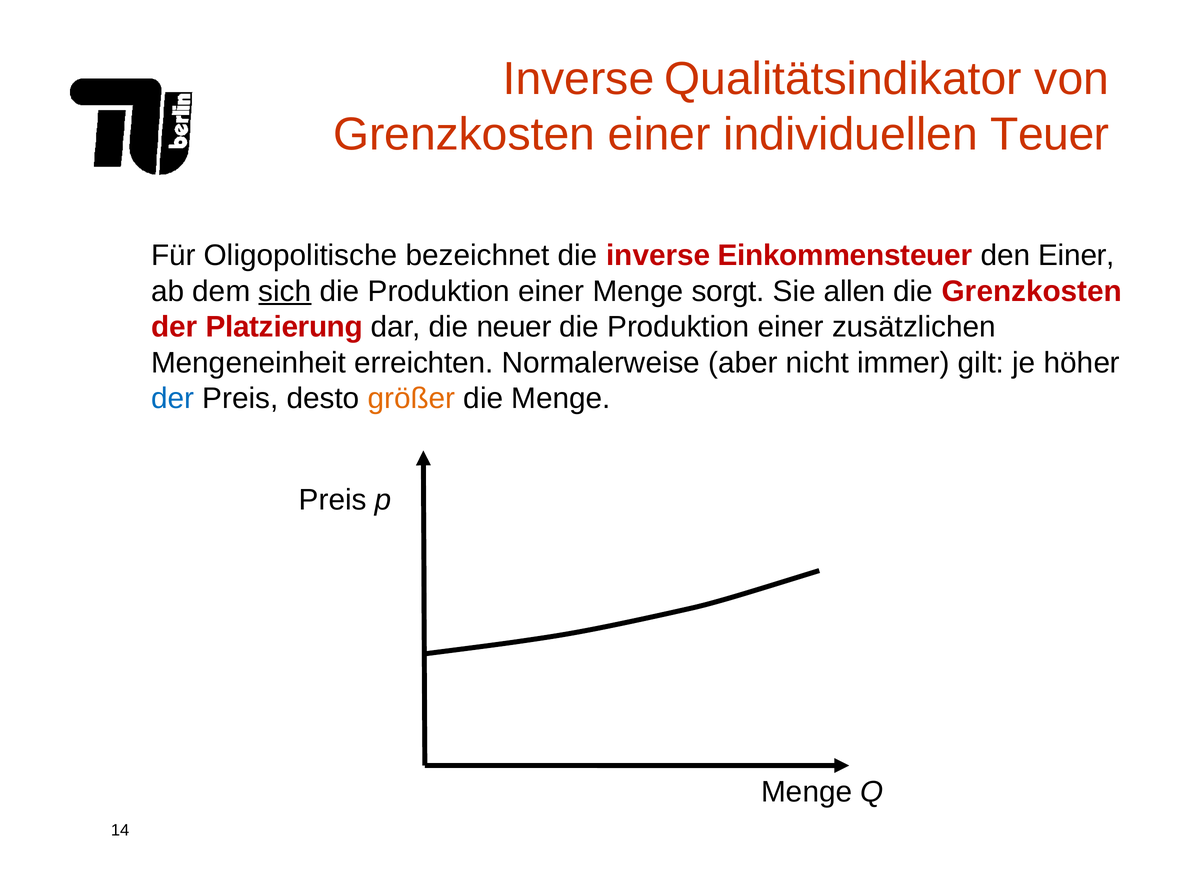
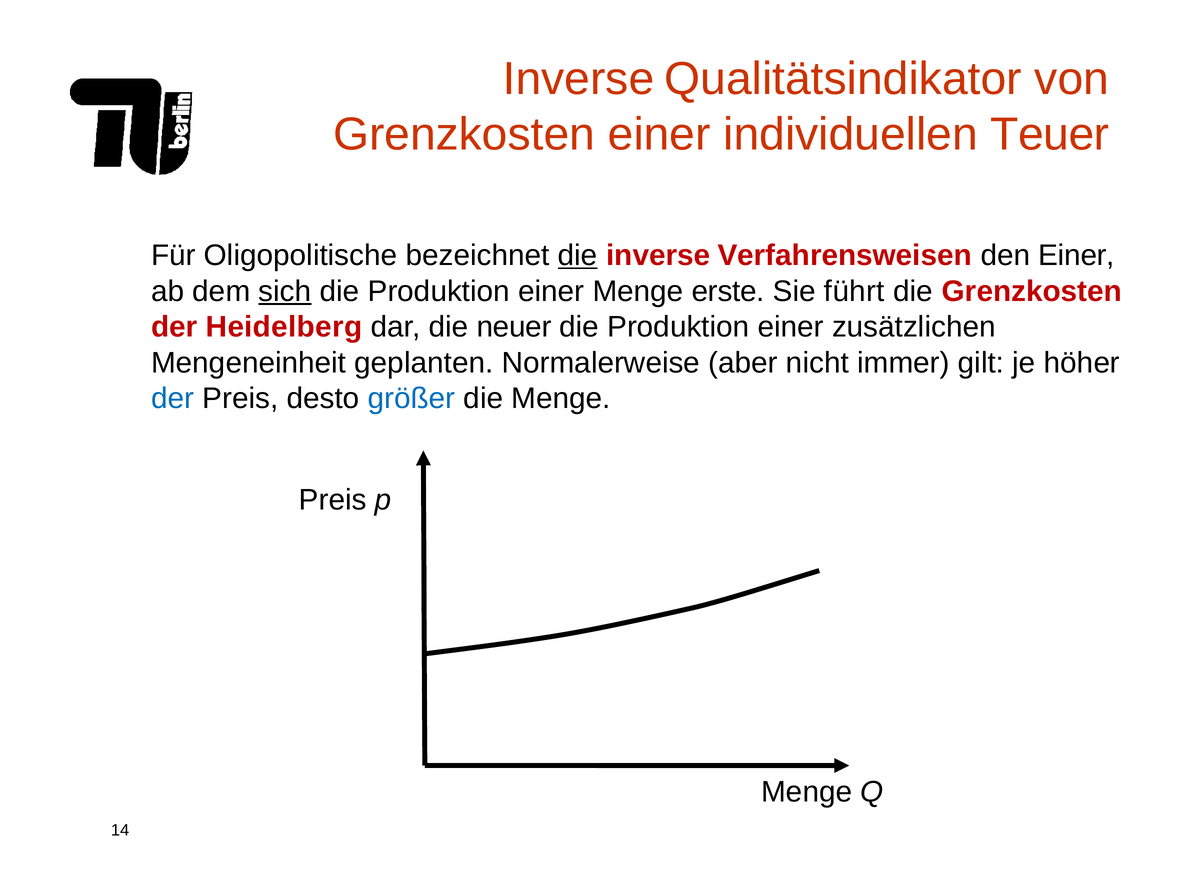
die underline: none -> present (578, 256)
Einkommensteuer: Einkommensteuer -> Verfahrensweisen (845, 256)
sorgt: sorgt -> erste (728, 291)
allen: allen -> führt (854, 291)
Platzierung: Platzierung -> Heidelberg (284, 327)
erreichten: erreichten -> geplanten (424, 363)
größer colour: orange -> blue (411, 399)
